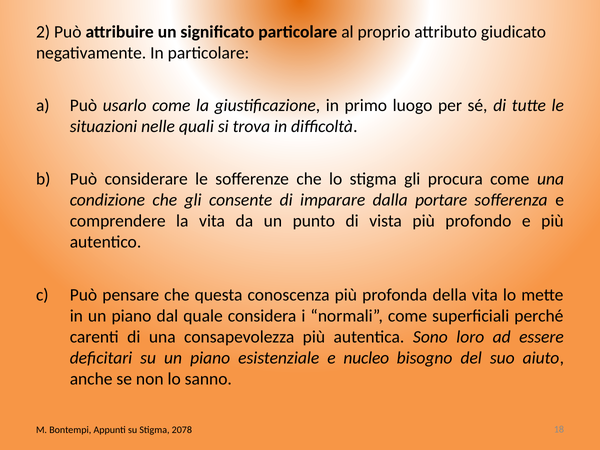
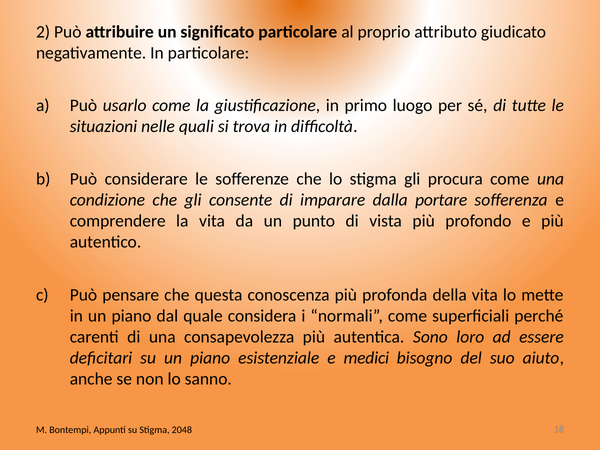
nucleo: nucleo -> medici (366, 358)
2078: 2078 -> 2048 (182, 430)
